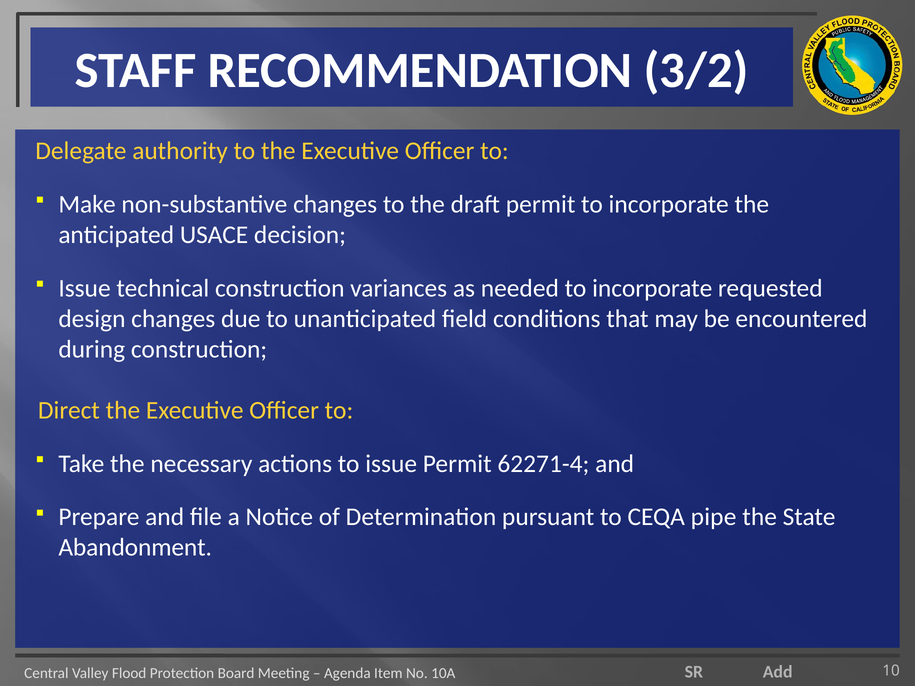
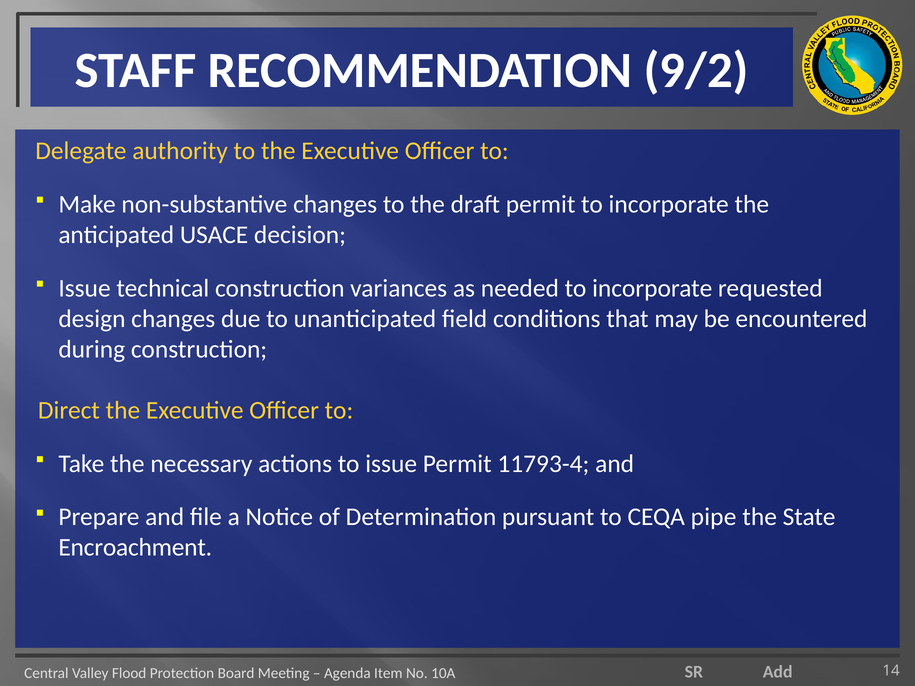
3/2: 3/2 -> 9/2 (696, 71)
62271-4: 62271-4 -> 11793-4 (543, 464)
Abandonment: Abandonment -> Encroachment (135, 548)
10: 10 -> 14 (891, 671)
